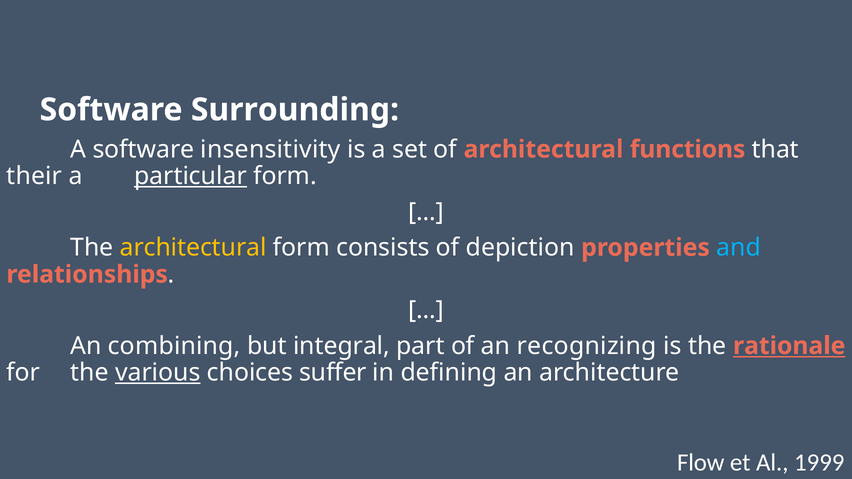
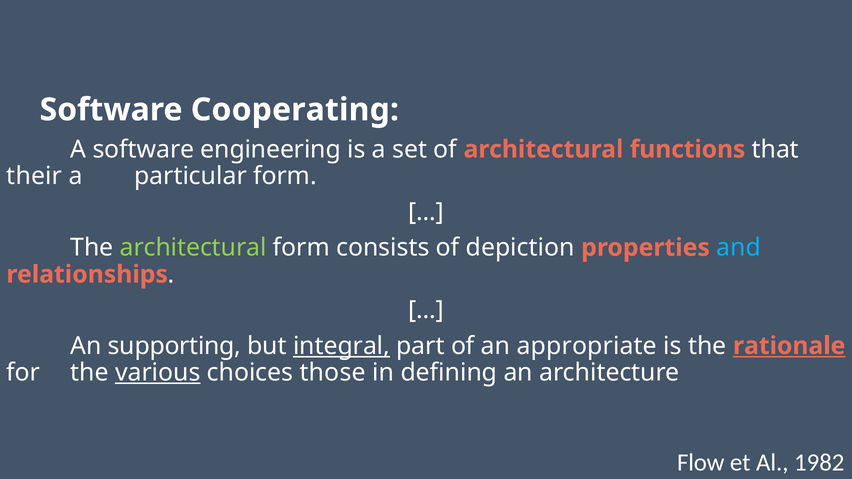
Surrounding: Surrounding -> Cooperating (295, 110)
insensitivity: insensitivity -> engineering (271, 149)
particular underline: present -> none (190, 176)
architectural colour: yellow -> light green (193, 248)
combining: combining -> supporting (174, 346)
integral underline: none -> present (342, 346)
recognizing: recognizing -> appropriate (587, 346)
suffer: suffer -> those (333, 373)
1999: 1999 -> 1982 (819, 463)
